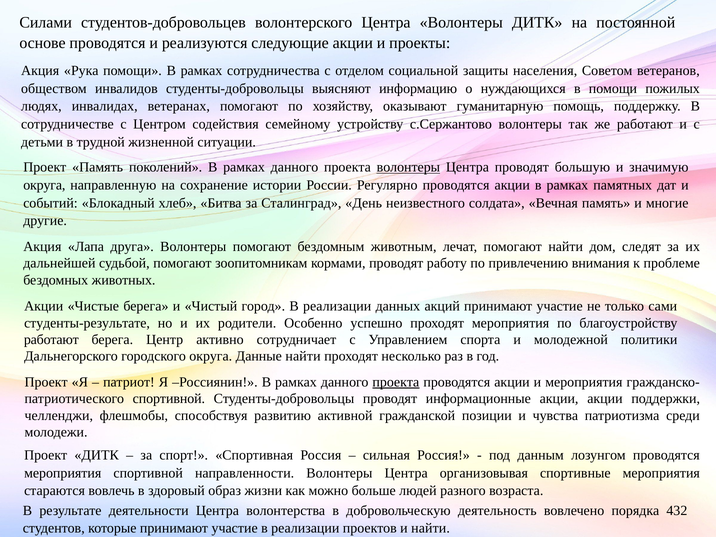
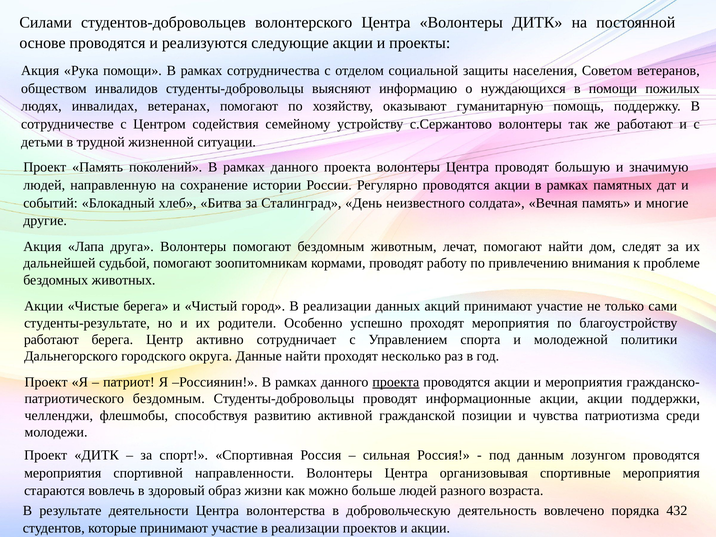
волонтеры underline: present -> none (408, 167)
округа: округа -> людей (44, 185)
спортивной: спортивной -> бездомным (169, 399)
и найти: найти -> акции (431, 528)
